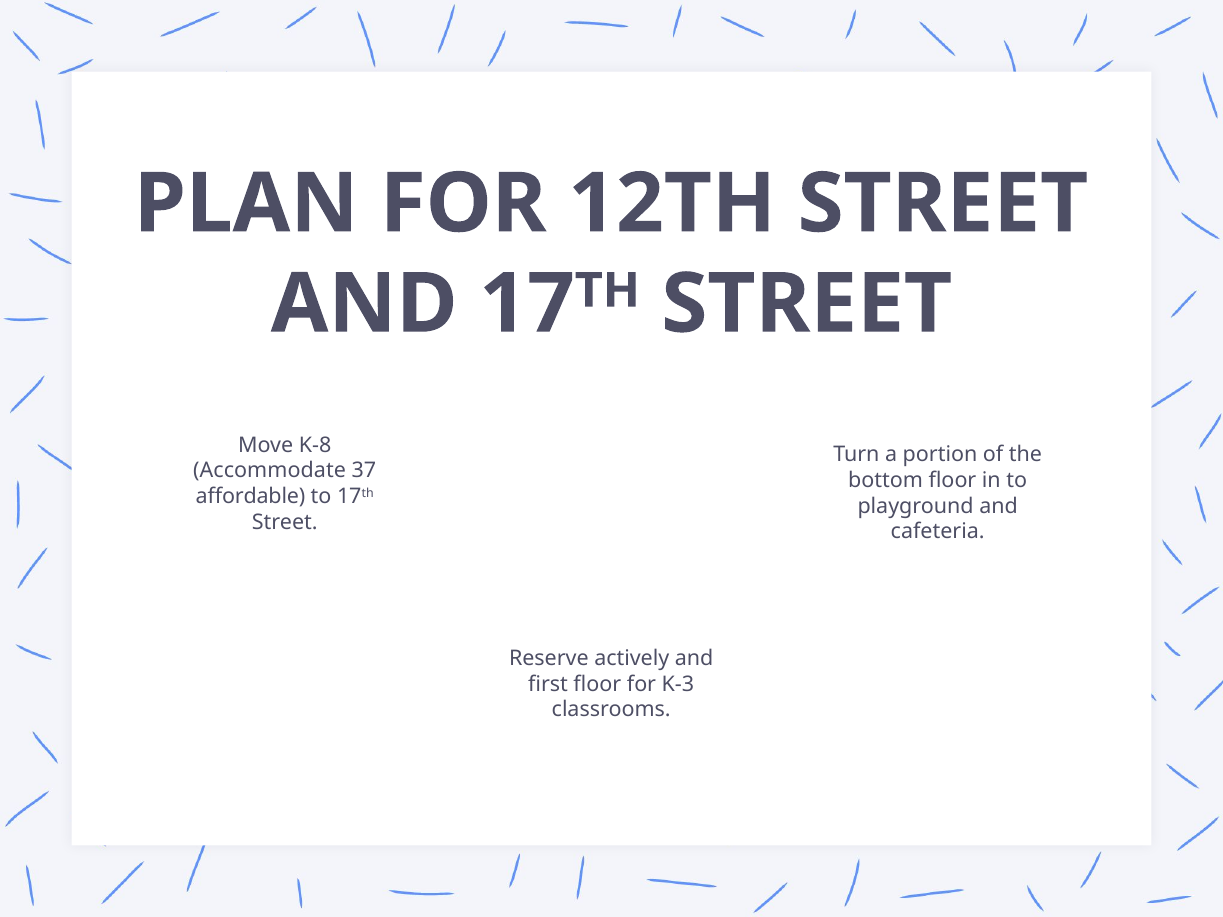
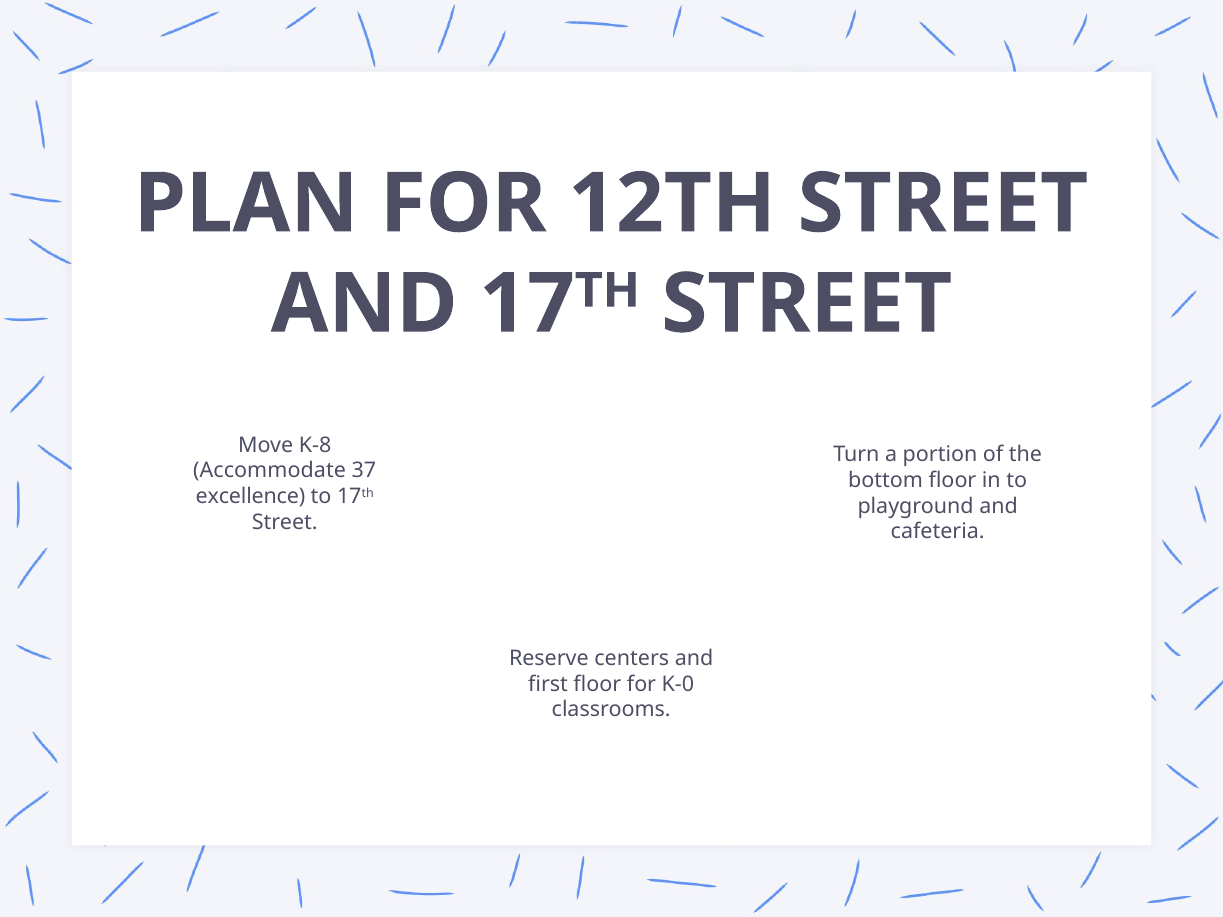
affordable: affordable -> excellence (250, 497)
actively: actively -> centers (632, 658)
K-3: K-3 -> K-0 (678, 684)
